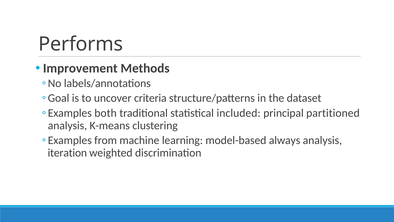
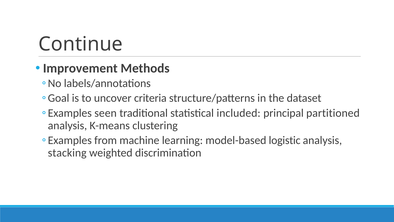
Performs: Performs -> Continue (81, 44)
both: both -> seen (106, 113)
always: always -> logistic (285, 140)
iteration: iteration -> stacking (67, 153)
